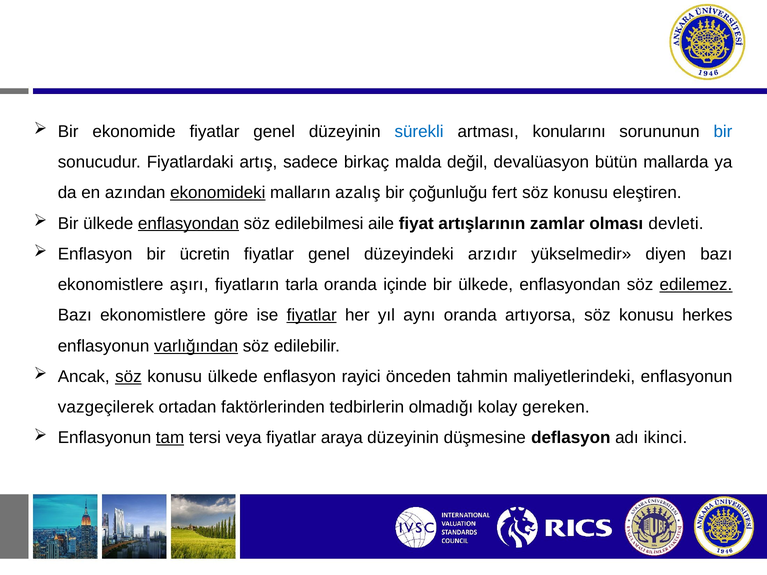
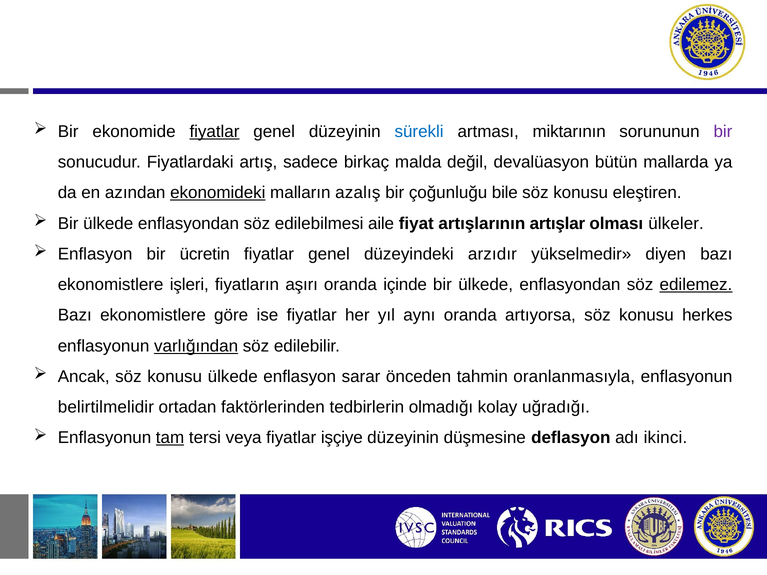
fiyatlar underline: none -> present (214, 132)
konularını: konularını -> miktarının (569, 132)
bir colour: blue -> purple (723, 132)
fert: fert -> bile (505, 193)
enflasyondan underline: present -> none (189, 224)
zamlar: zamlar -> artışlar (557, 224)
devleti: devleti -> ülkeler (676, 224)
aşırı: aşırı -> işleri (189, 285)
tarla: tarla -> aşırı (302, 285)
fiyatlar underline: present -> none (312, 315)
söz underline: present -> none (128, 377)
rayici: rayici -> sarar (361, 377)
maliyetlerindeki: maliyetlerindeki -> oranlanmasıyla (574, 377)
vazgeçilerek: vazgeçilerek -> belirtilmelidir (106, 407)
gereken: gereken -> uğradığı (556, 407)
araya: araya -> işçiye (342, 438)
